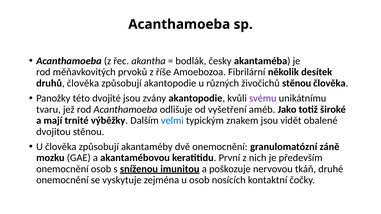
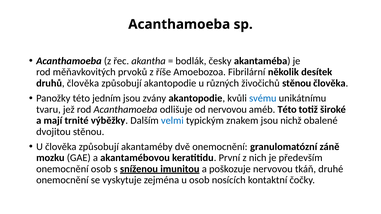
dvojité: dvojité -> jedním (107, 98)
svému colour: purple -> blue (263, 98)
od vyšetření: vyšetření -> nervovou (227, 110)
améb Jako: Jako -> Této (287, 110)
vidět: vidět -> nichž (291, 121)
